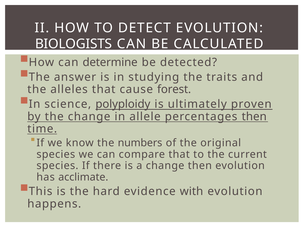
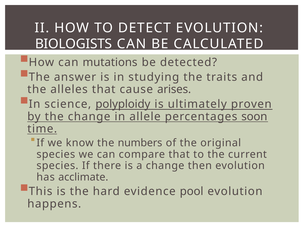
determine: determine -> mutations (110, 62)
forest: forest -> arises (174, 89)
percentages then: then -> soon (254, 117)
with: with -> pool (192, 191)
